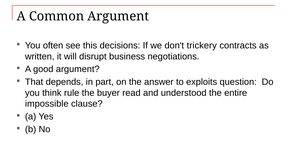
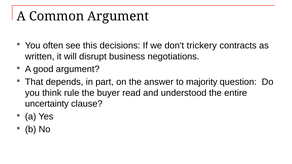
exploits: exploits -> majority (202, 82)
impossible: impossible -> uncertainty (47, 104)
